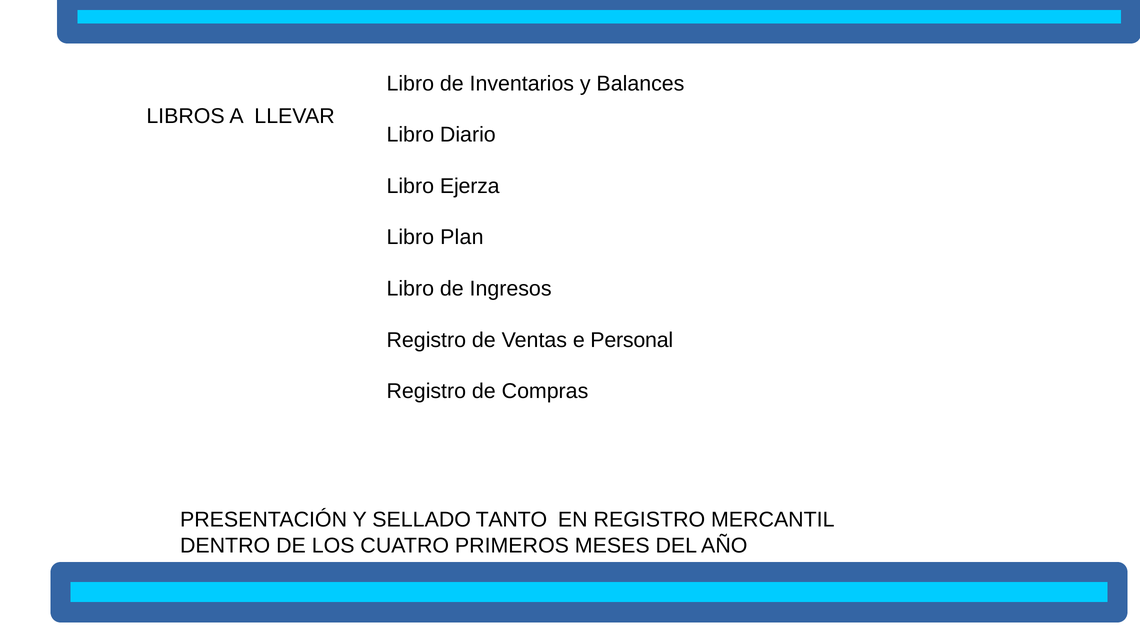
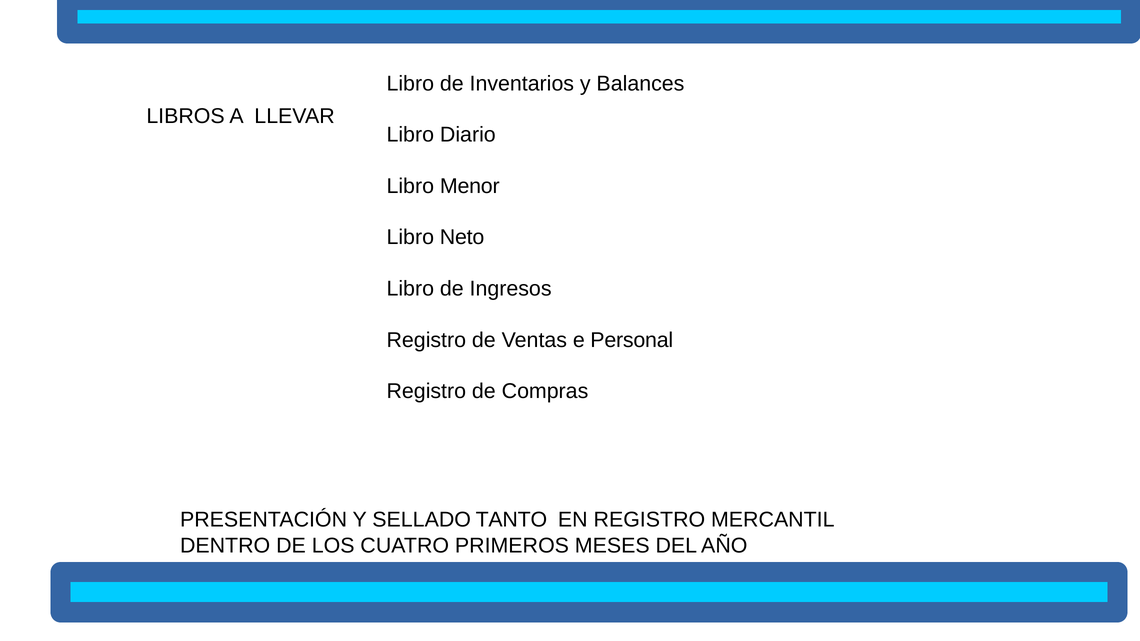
Ejerza: Ejerza -> Menor (470, 186)
Plan: Plan -> Neto (462, 237)
